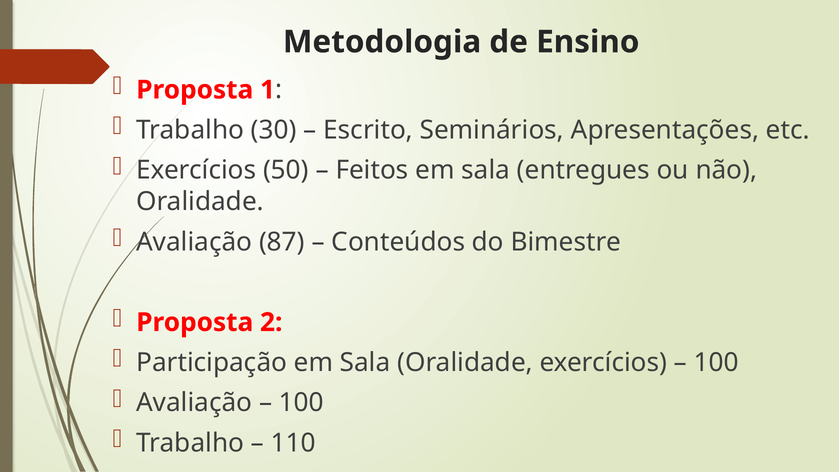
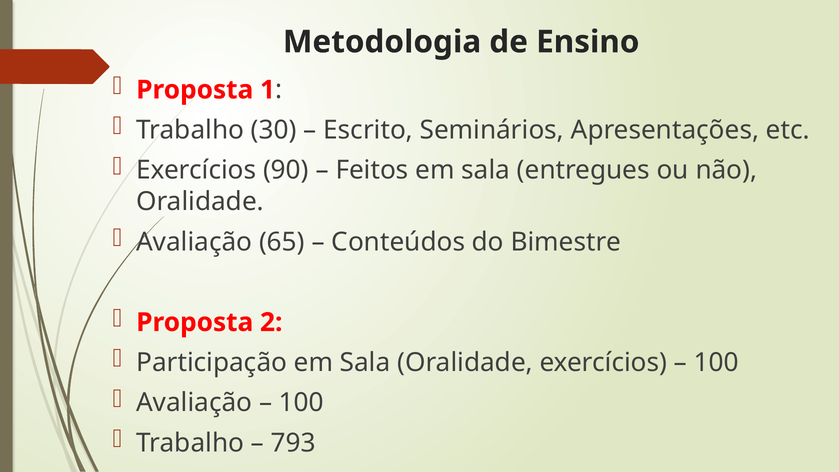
50: 50 -> 90 (286, 170)
87: 87 -> 65 (282, 242)
110: 110 -> 793 (293, 443)
